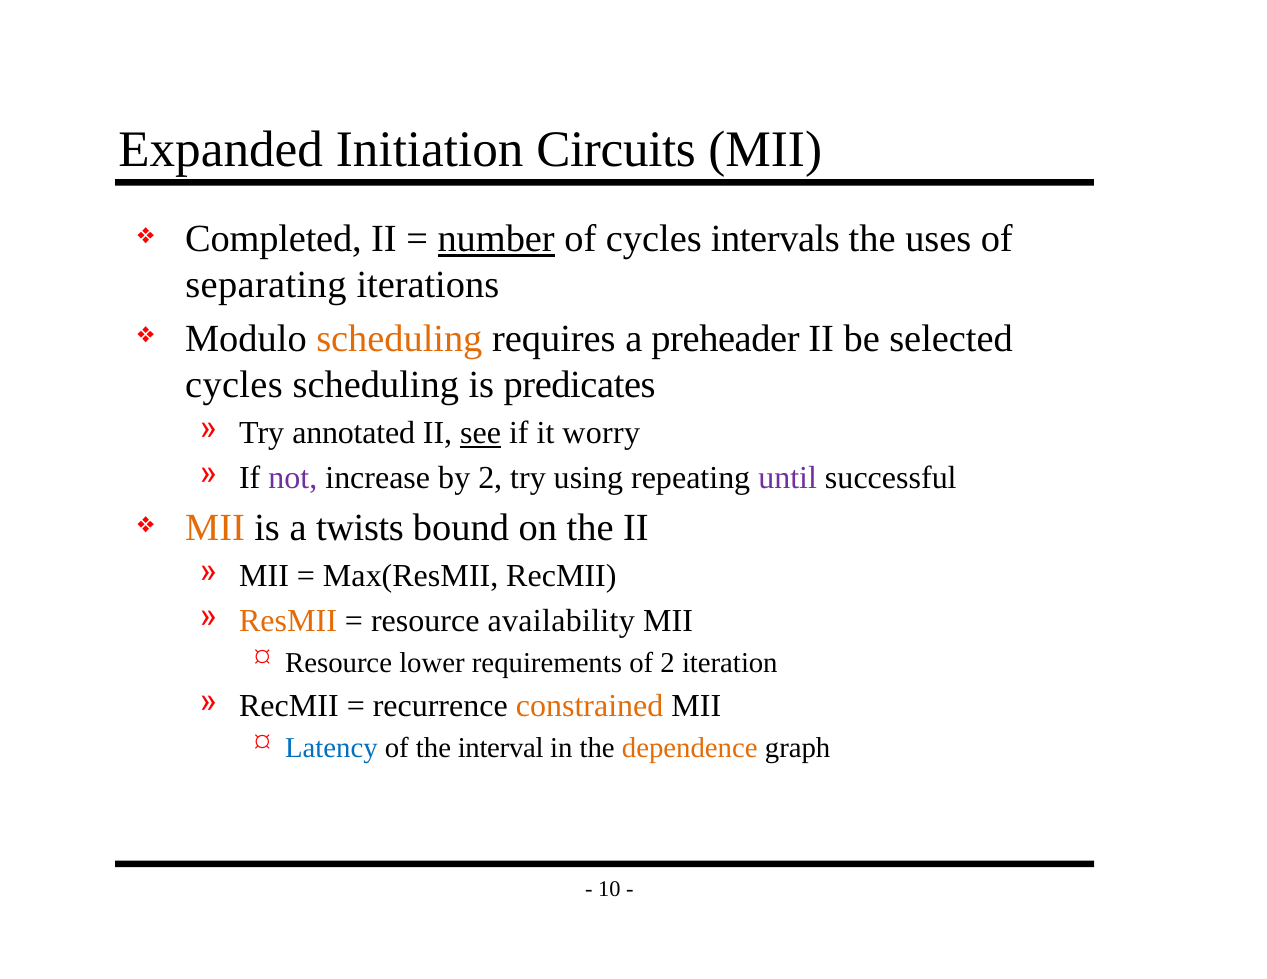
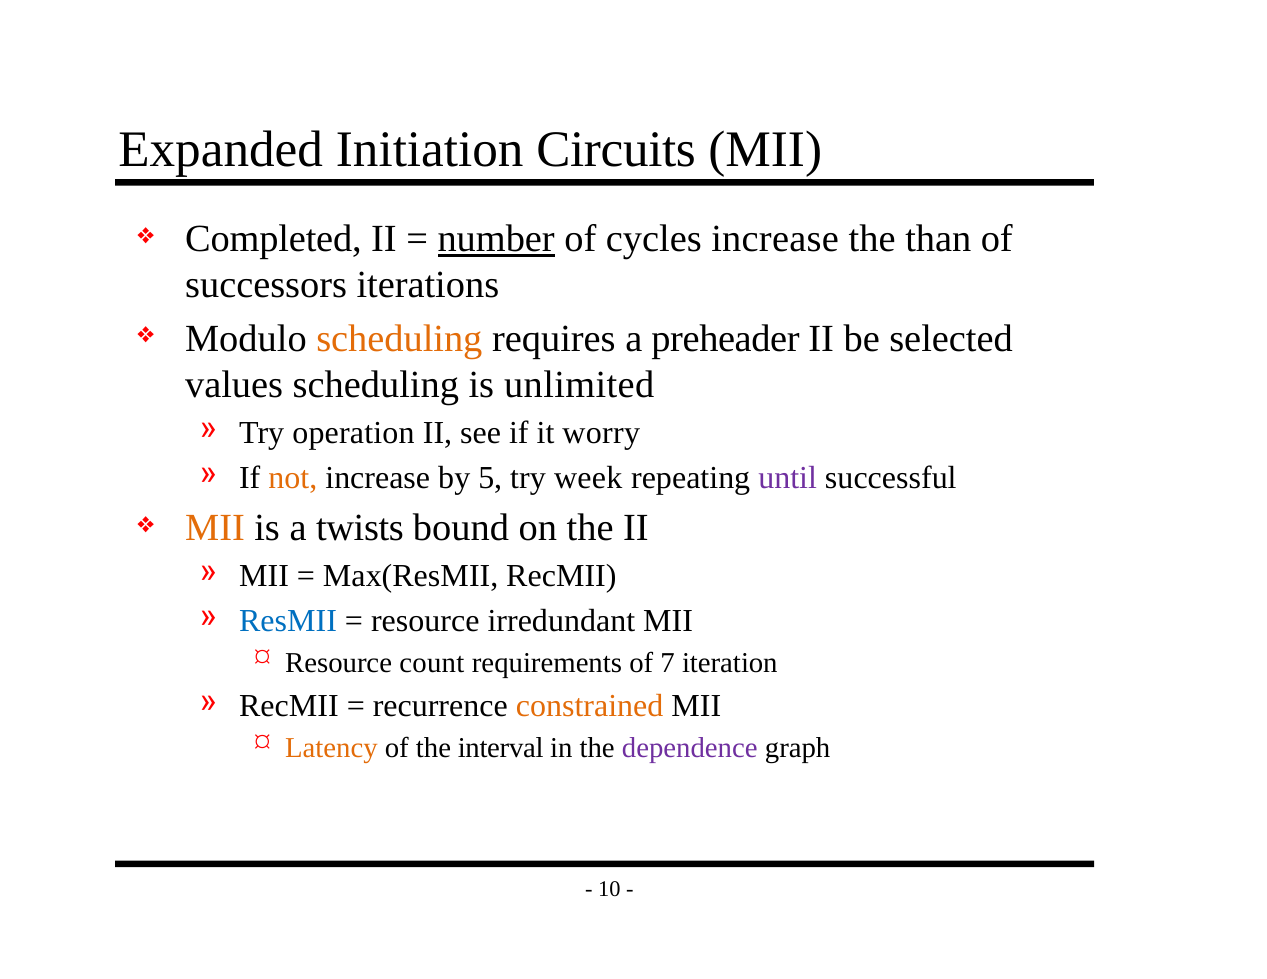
cycles intervals: intervals -> increase (775, 239)
uses: uses -> than (938, 239)
separating: separating -> successors (266, 285)
cycles: cycles -> values (234, 385)
predicates: predicates -> unlimited (579, 385)
annotated: annotated -> operation (353, 433)
see underline: present -> none (481, 433)
not colour: purple -> orange (293, 478)
by 2: 2 -> 5 (490, 478)
using: using -> week (588, 478)
ResMII colour: orange -> blue (288, 621)
availability: availability -> irredundant (561, 621)
lower: lower -> count (432, 663)
of 2: 2 -> 7 (668, 663)
Latency colour: blue -> orange (331, 748)
dependence colour: orange -> purple (690, 748)
